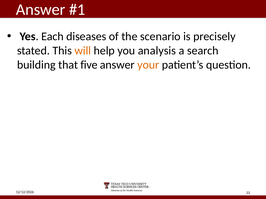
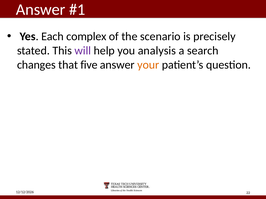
diseases: diseases -> complex (86, 37)
will colour: orange -> purple (83, 51)
building: building -> changes (36, 65)
